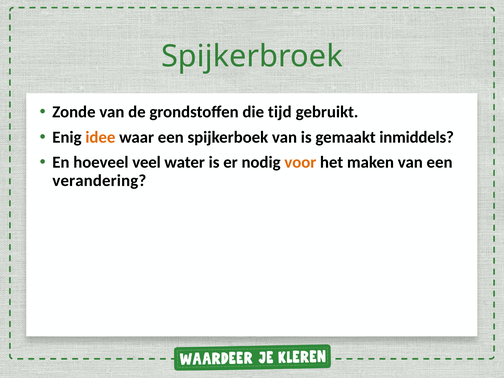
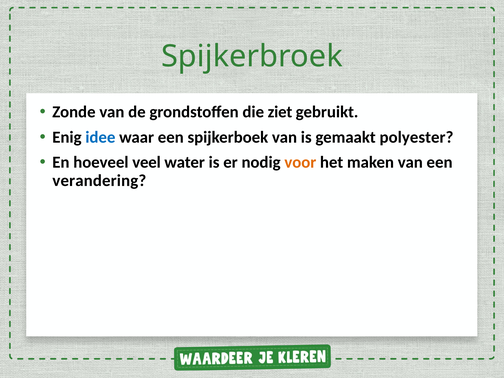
tijd: tijd -> ziet (280, 112)
idee colour: orange -> blue (100, 137)
inmiddels: inmiddels -> polyester (416, 137)
